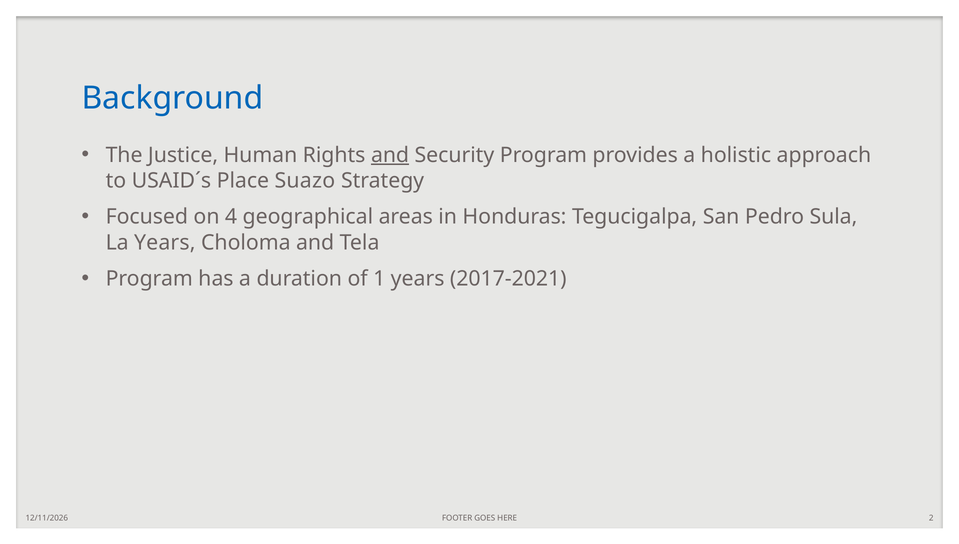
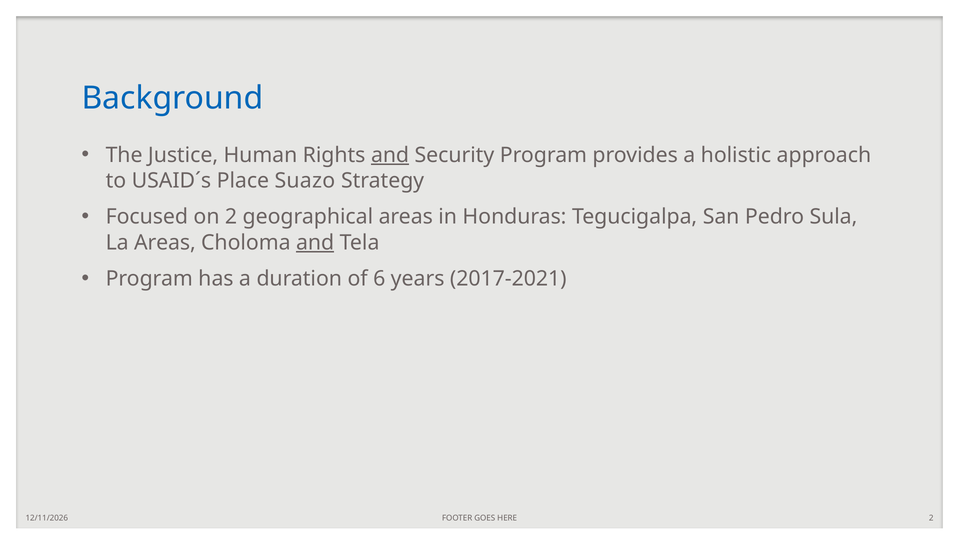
on 4: 4 -> 2 (231, 217)
La Years: Years -> Areas (165, 242)
and underline: none -> present (315, 242)
1: 1 -> 6 (379, 279)
